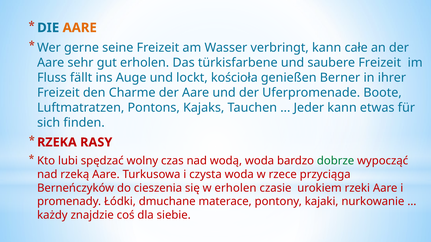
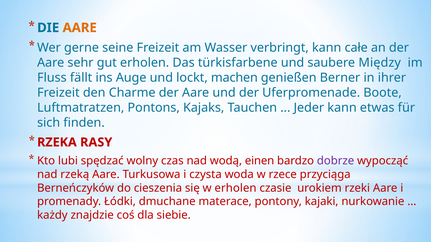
saubere Freizeit: Freizeit -> Między (380, 63)
kościoła: kościoła -> machen (234, 78)
wodą woda: woda -> einen (260, 161)
dobrze colour: green -> purple (336, 161)
